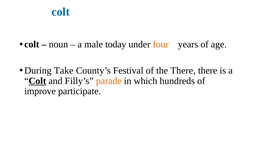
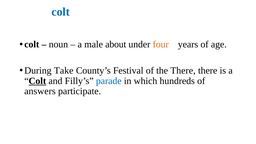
today: today -> about (116, 44)
parade colour: orange -> blue (109, 81)
improve: improve -> answers (40, 91)
